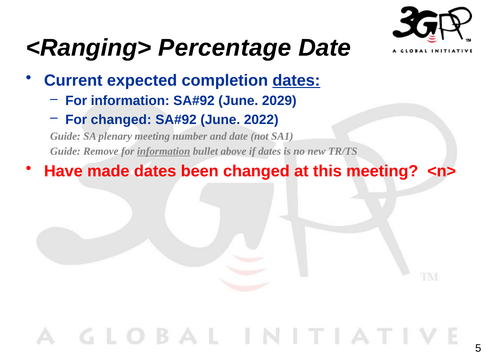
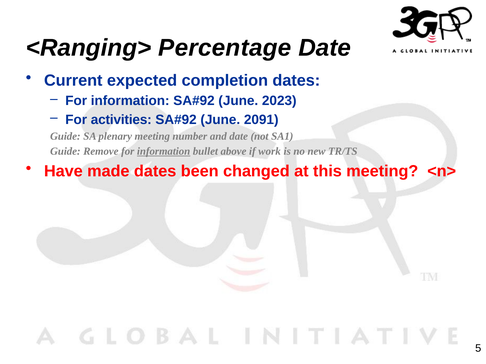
dates underline: present -> none (296, 81)
2029: 2029 -> 2023 (279, 101)
For changed: changed -> activities (121, 120)
2022: 2022 -> 2091 (261, 120)
if dates: dates -> work (270, 152)
